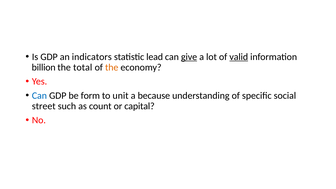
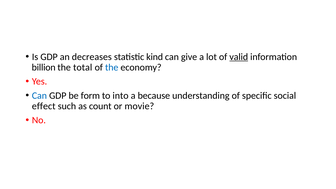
indicators: indicators -> decreases (92, 57)
lead: lead -> kind (155, 57)
give underline: present -> none (189, 57)
the colour: orange -> blue (112, 67)
unit: unit -> into (121, 96)
street: street -> effect (44, 106)
capital: capital -> movie (139, 106)
